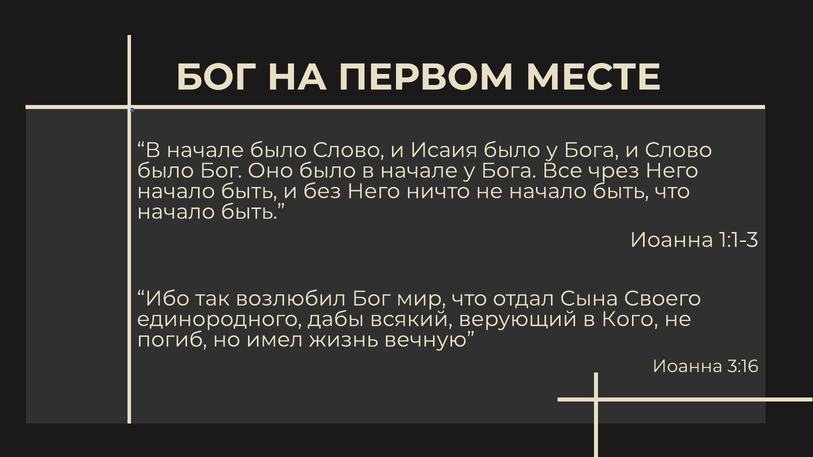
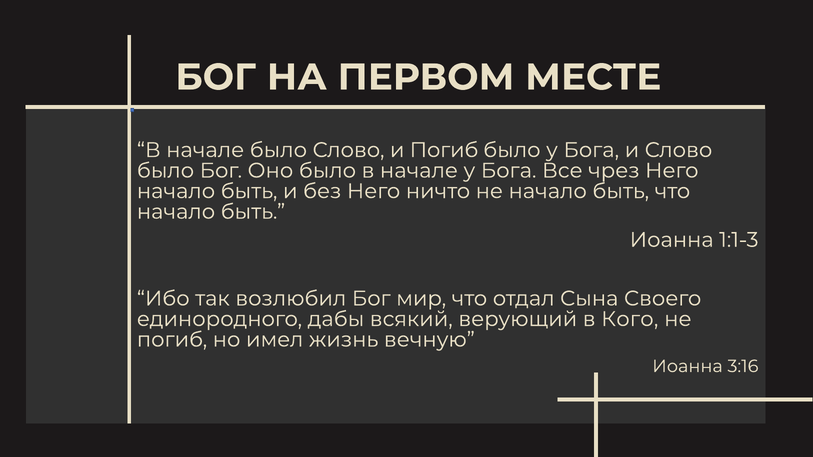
и Исаия: Исаия -> Погиб (444, 150)
